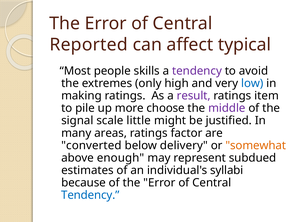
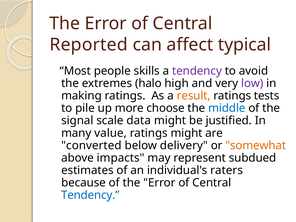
only: only -> halo (148, 83)
low colour: blue -> purple (252, 83)
result colour: purple -> orange (194, 96)
item: item -> tests (267, 96)
middle colour: purple -> blue (227, 108)
little: little -> data (139, 121)
areas: areas -> value (111, 133)
ratings factor: factor -> might (187, 133)
enough: enough -> impacts (121, 158)
syllabi: syllabi -> raters (227, 170)
